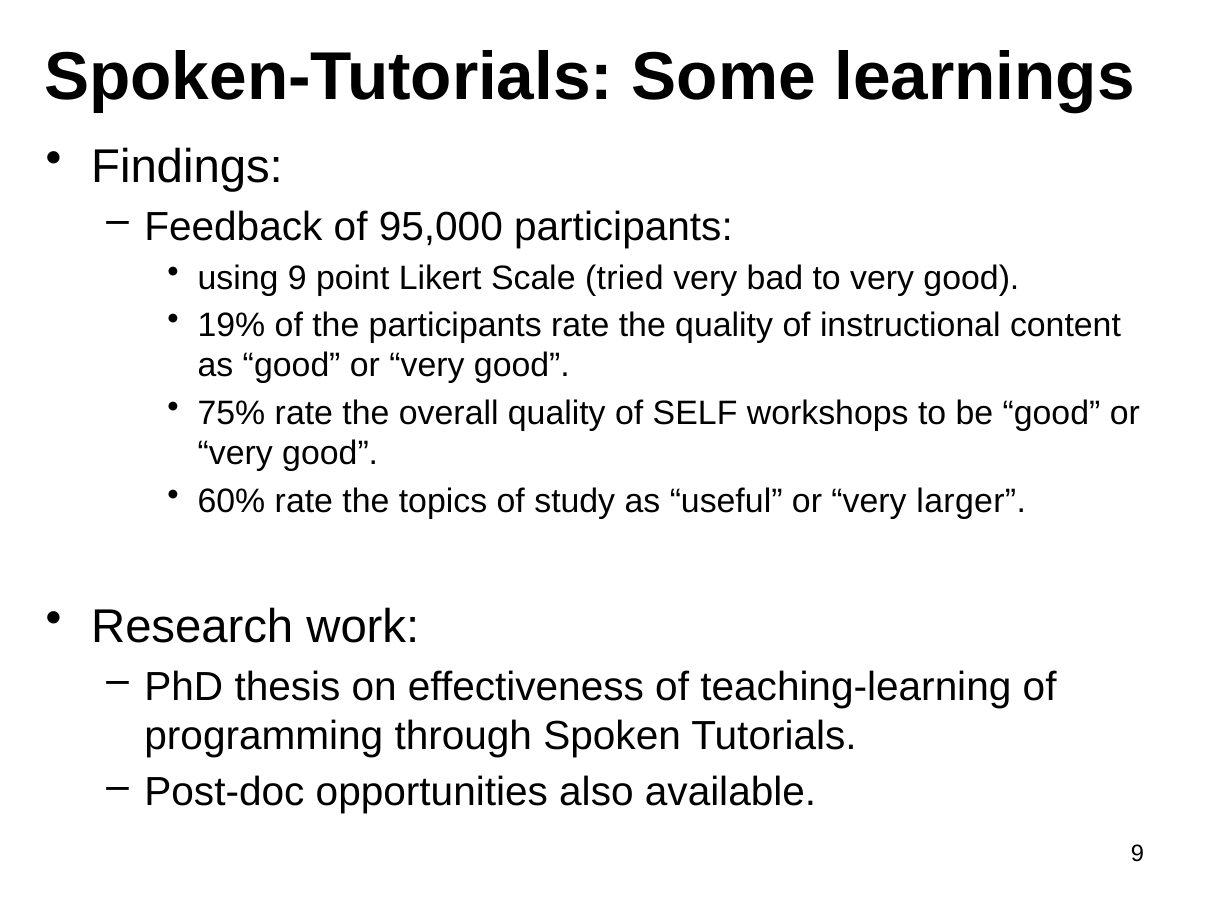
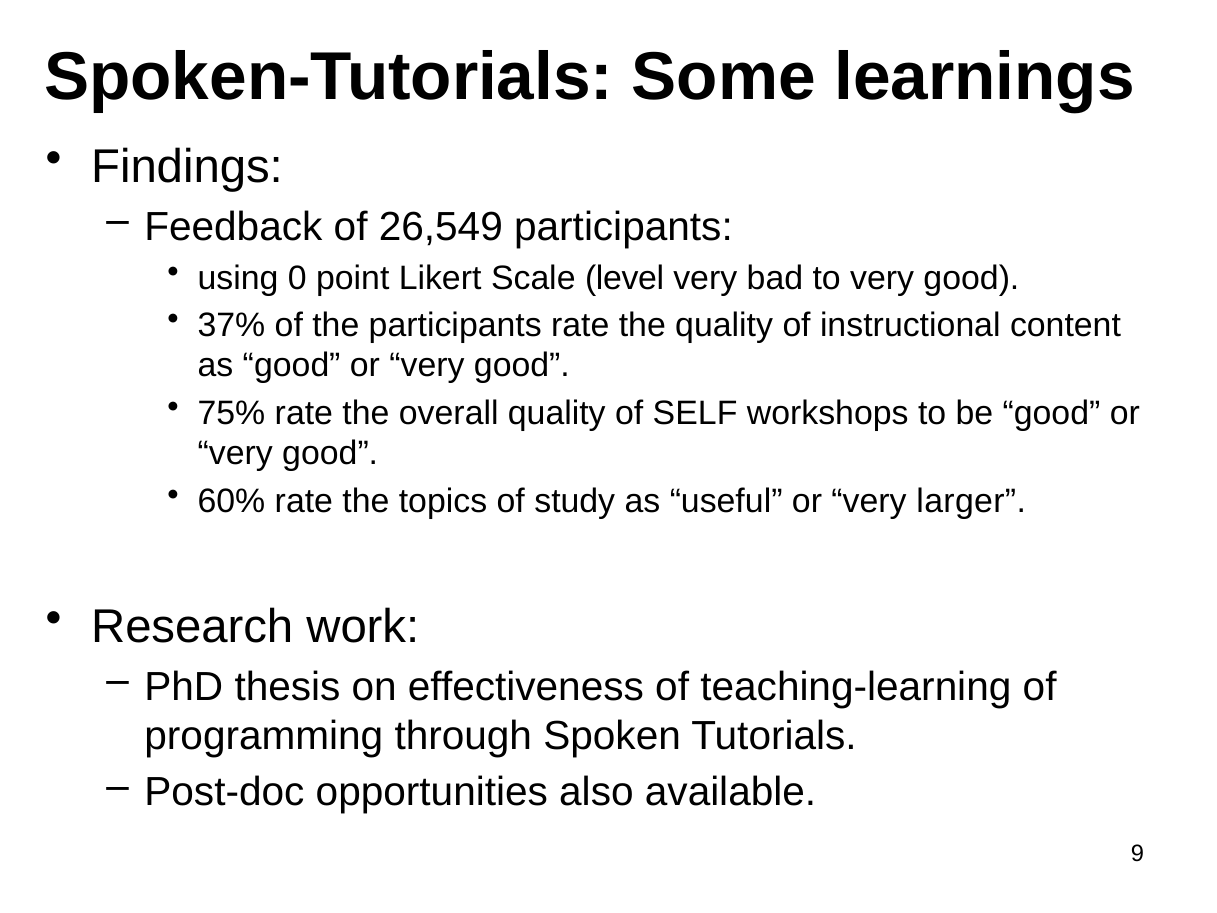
95,000: 95,000 -> 26,549 (441, 227)
using 9: 9 -> 0 (297, 278)
tried: tried -> level (625, 278)
19%: 19% -> 37% (231, 325)
